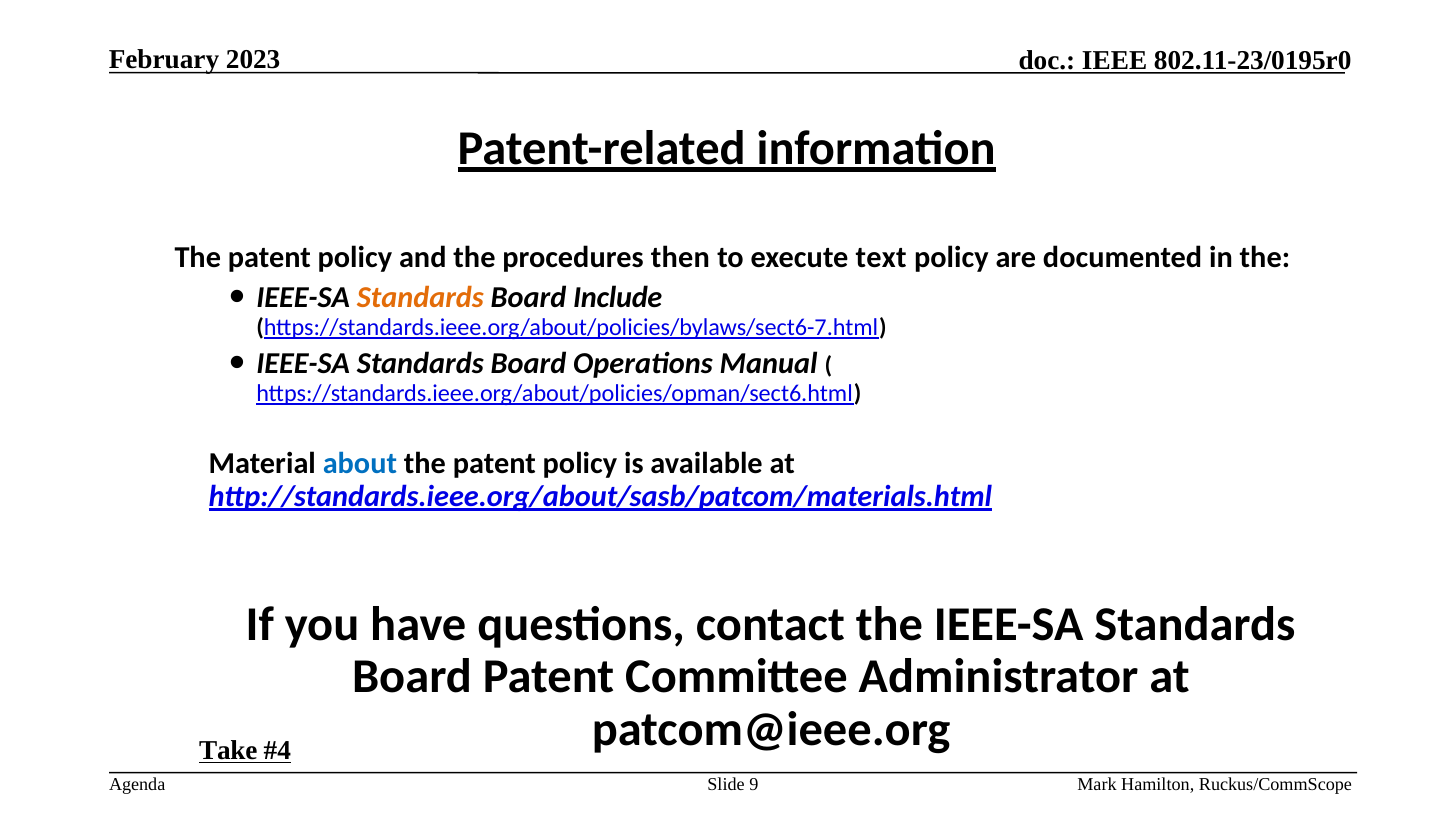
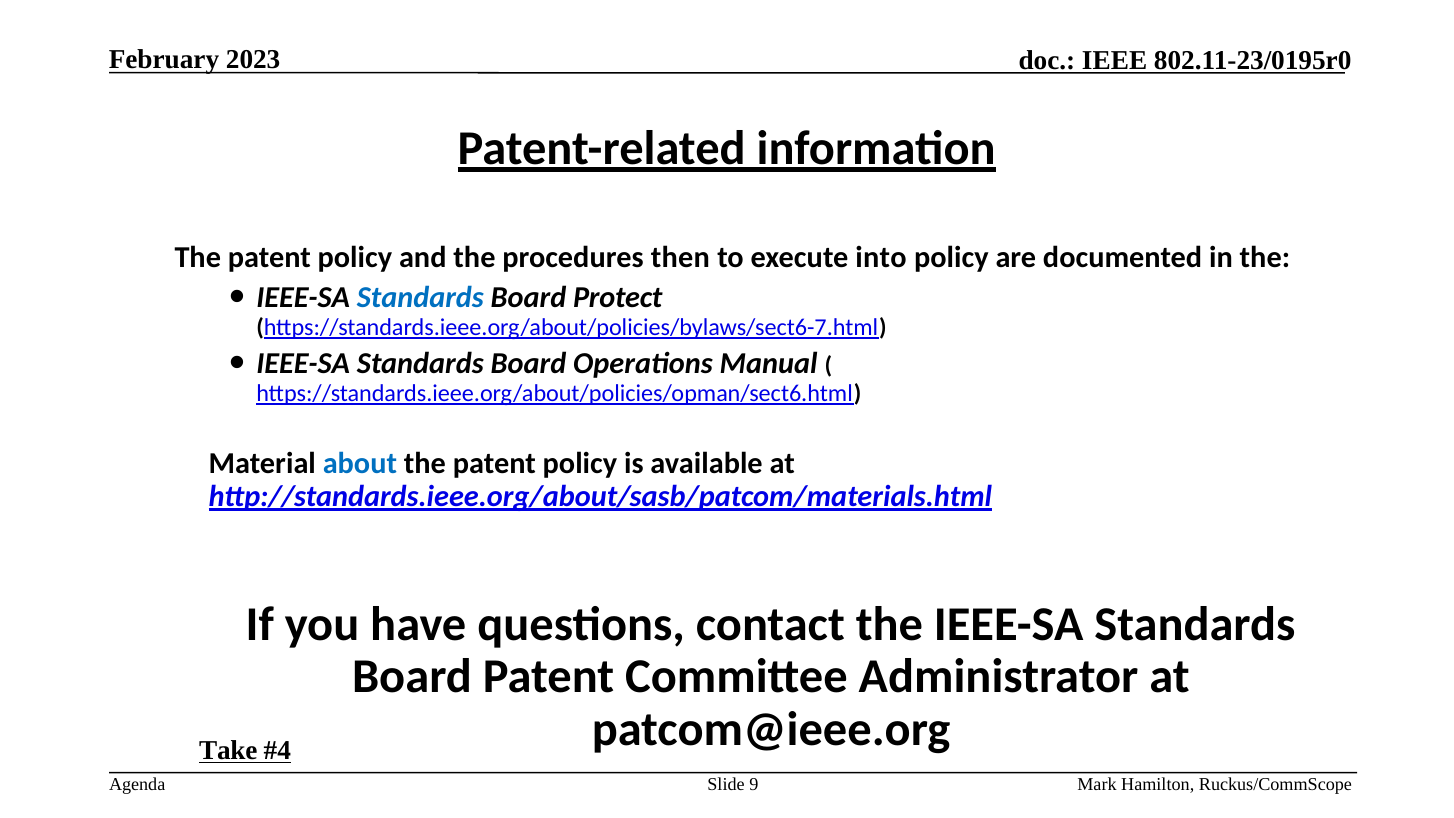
text: text -> into (881, 258)
Standards colour: orange -> blue (420, 297)
Include: Include -> Protect (618, 297)
